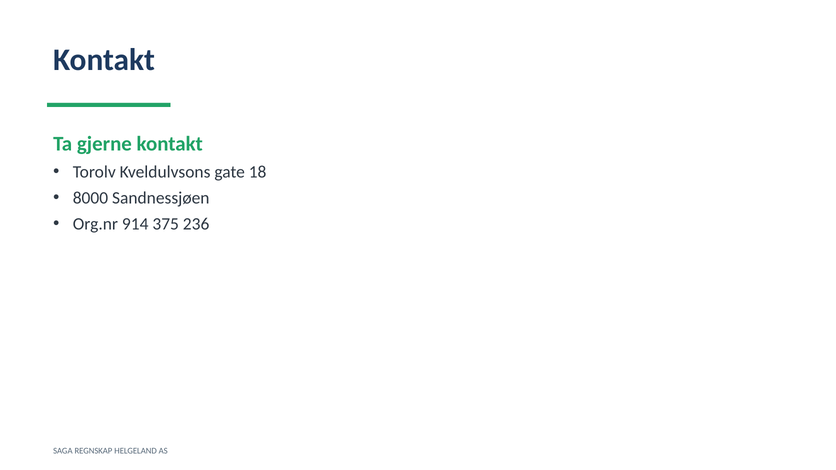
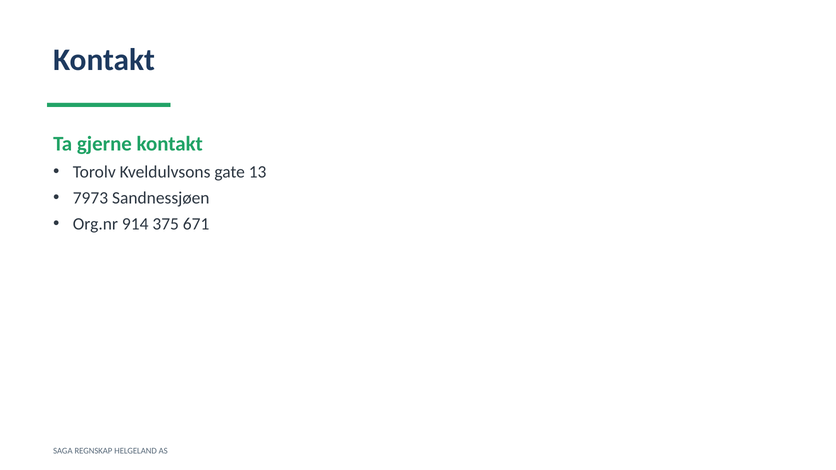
18: 18 -> 13 (258, 172)
8000: 8000 -> 7973 (90, 198)
236: 236 -> 671 (196, 224)
